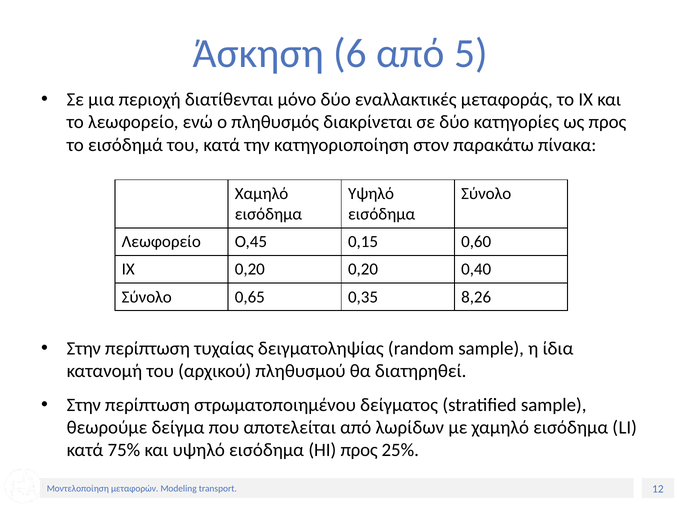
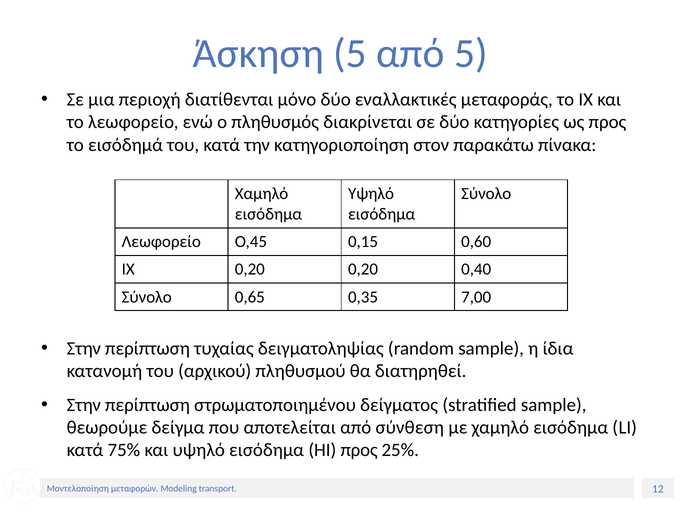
Άσκηση 6: 6 -> 5 (350, 54)
8,26: 8,26 -> 7,00 (476, 297)
λωρίδων: λωρίδων -> σύνθεση (410, 428)
